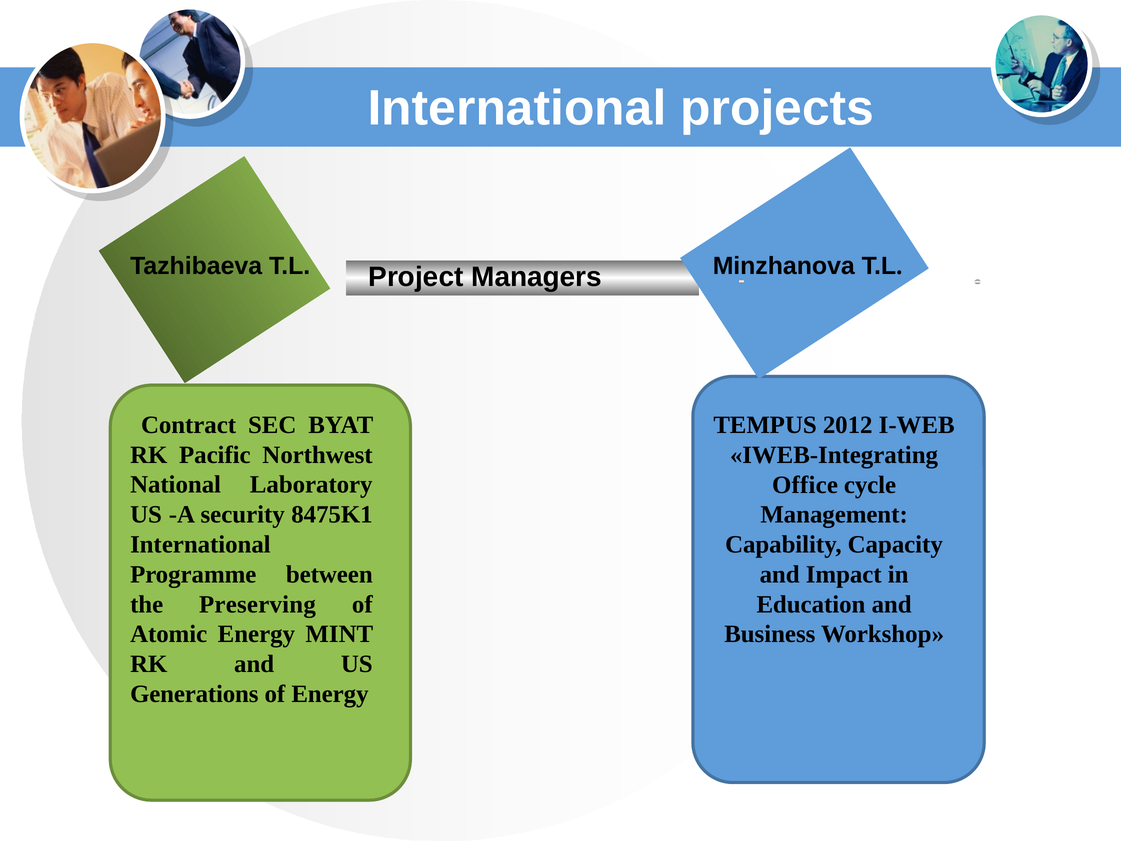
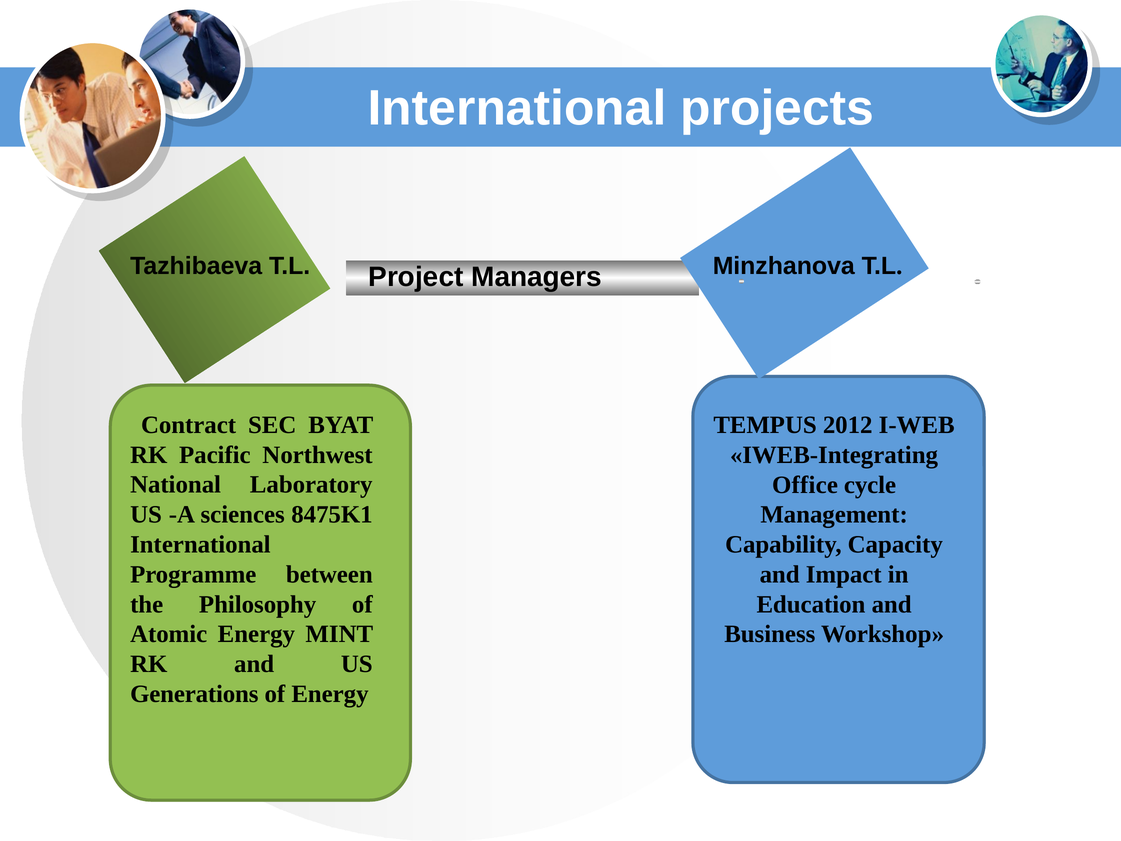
security: security -> sciences (243, 515)
Preserving: Preserving -> Philosophy (258, 604)
